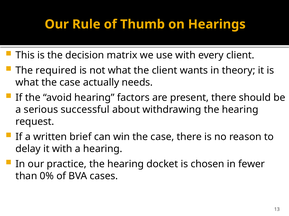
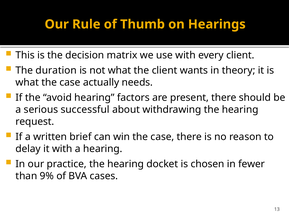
required: required -> duration (56, 71)
0%: 0% -> 9% (47, 177)
